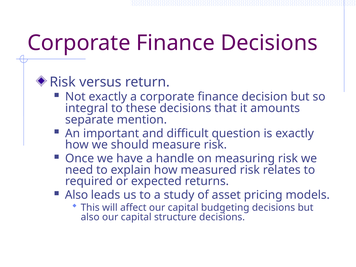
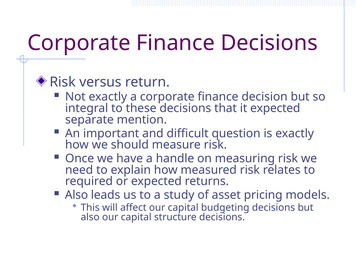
it amounts: amounts -> expected (275, 108)
